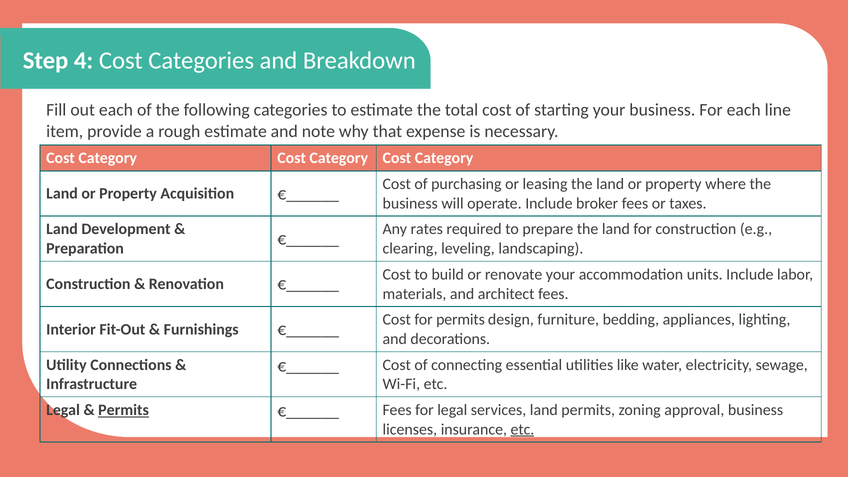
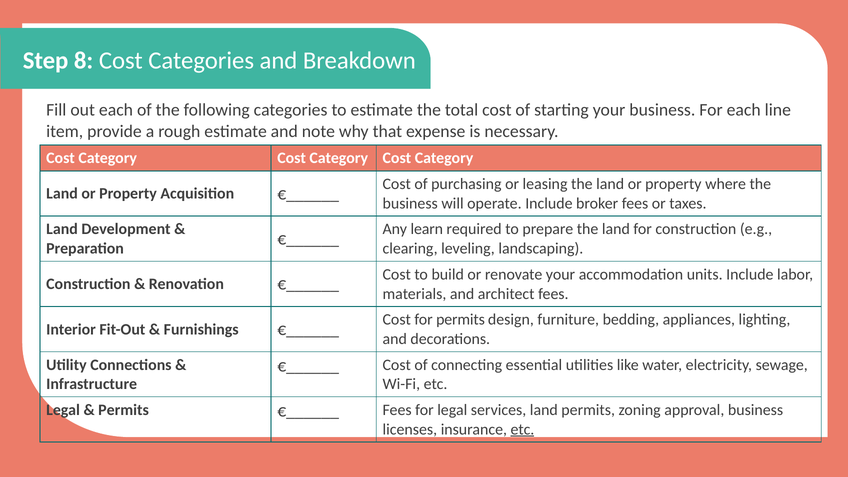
4: 4 -> 8 (84, 61)
rates: rates -> learn (427, 229)
Permits underline: present -> none (124, 410)
